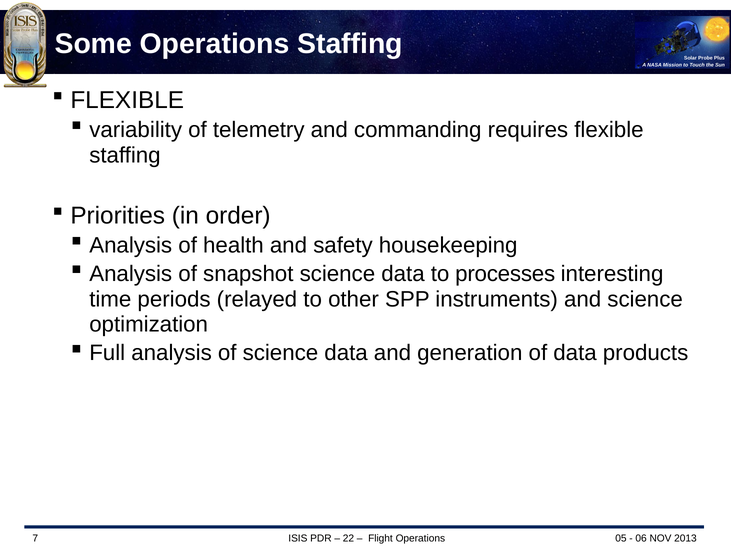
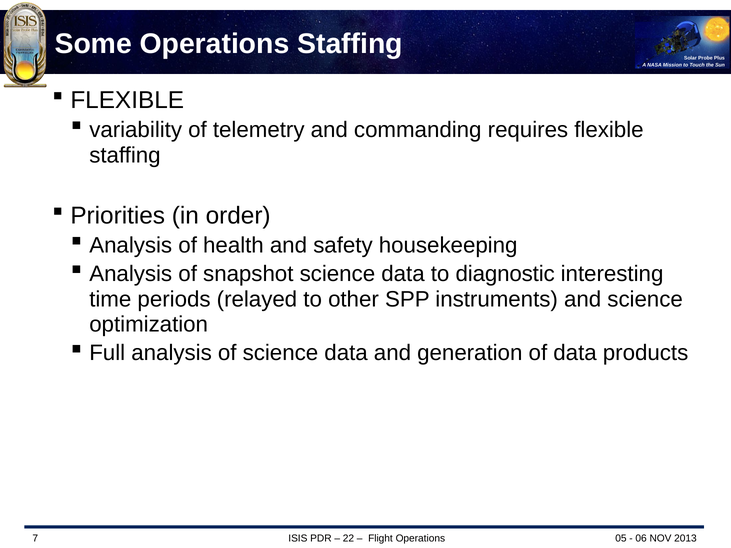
processes: processes -> diagnostic (505, 274)
